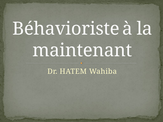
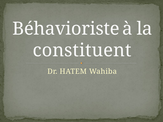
maintenant: maintenant -> constituent (82, 50)
